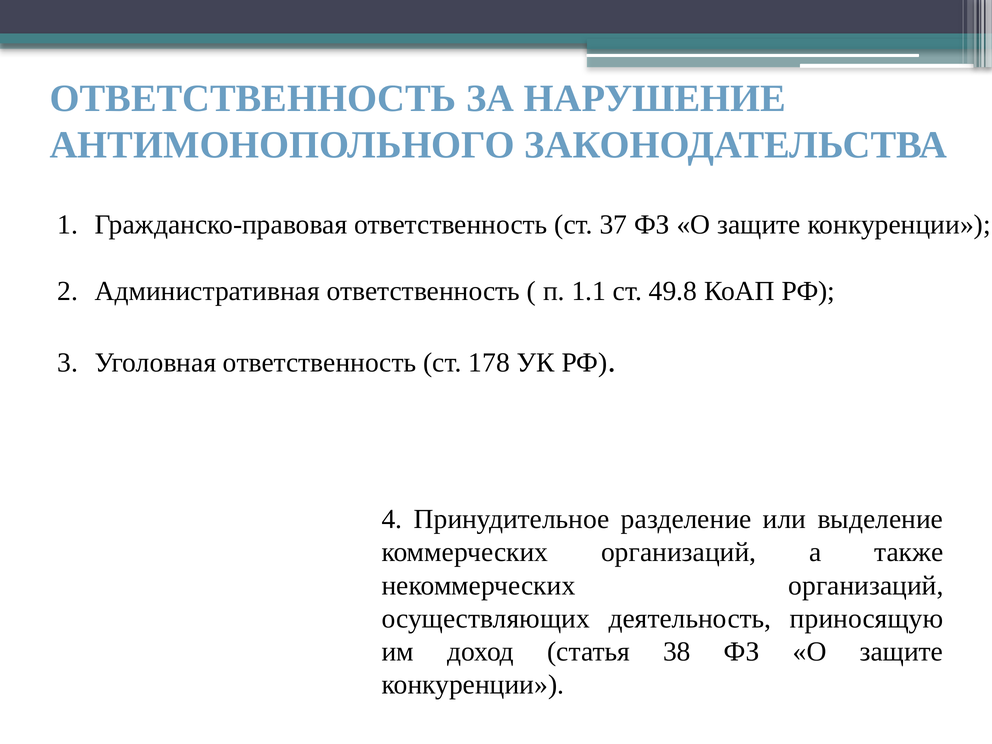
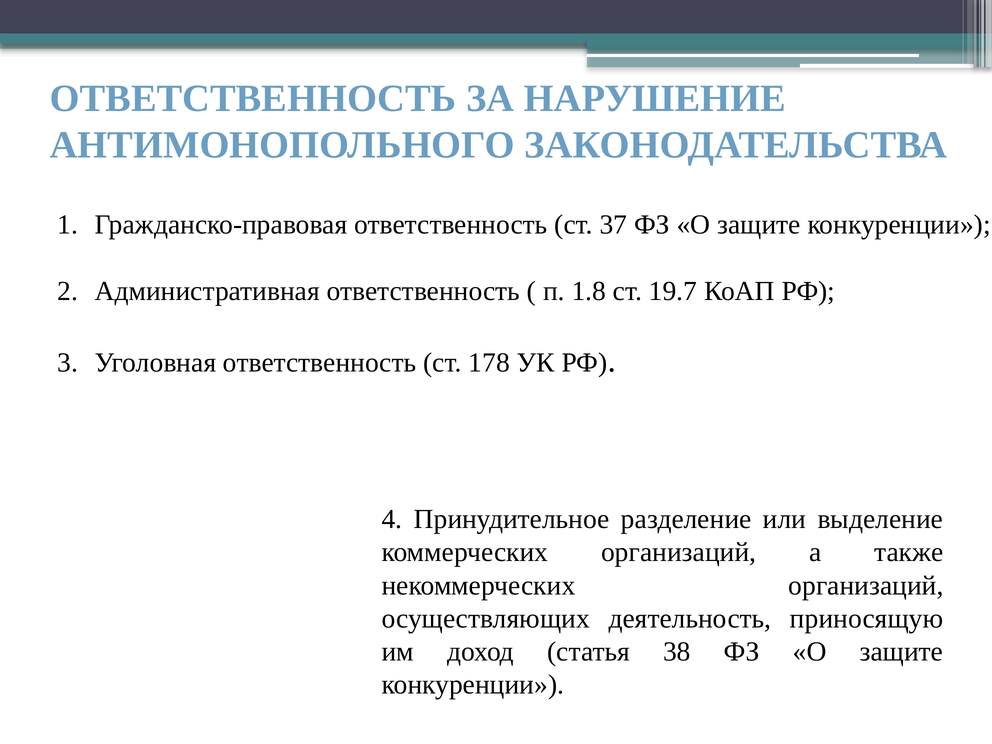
1.1: 1.1 -> 1.8 (589, 291)
49.8: 49.8 -> 19.7 (673, 291)
